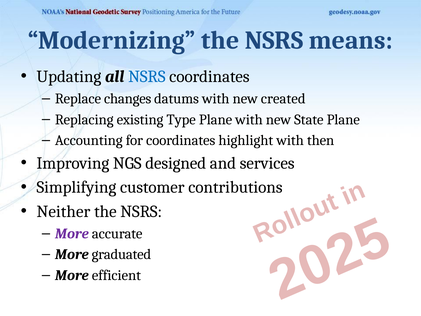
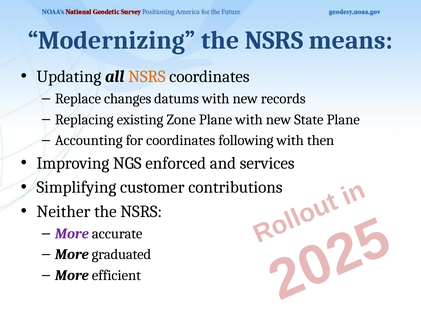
NSRS colour: blue -> orange (147, 77)
created: created -> records (283, 99)
Type: Type -> Zone (181, 119)
highlight: highlight -> following (246, 140)
designed: designed -> enforced (176, 163)
